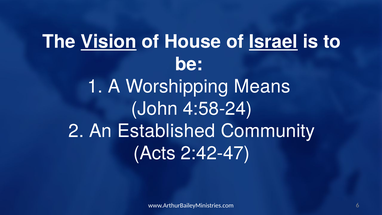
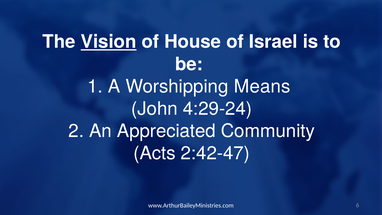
Israel underline: present -> none (273, 42)
4:58-24: 4:58-24 -> 4:29-24 (217, 109)
Established: Established -> Appreciated (166, 131)
